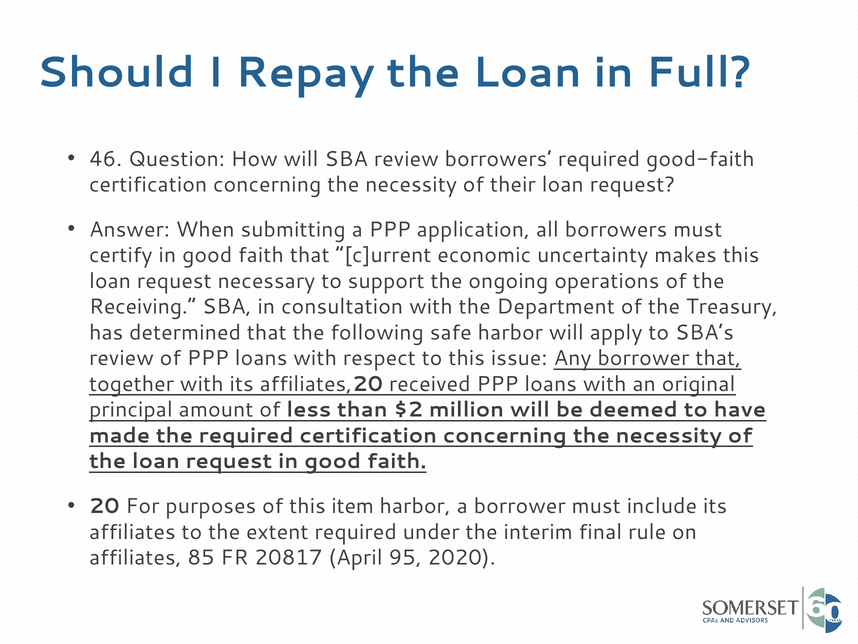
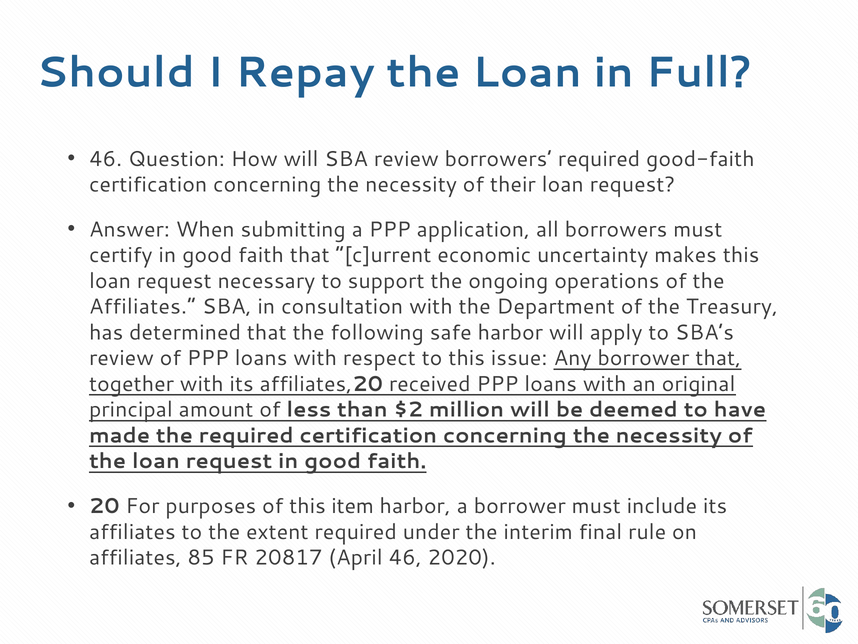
Receiving: Receiving -> Affiliates (142, 307)
April 95: 95 -> 46 (405, 557)
